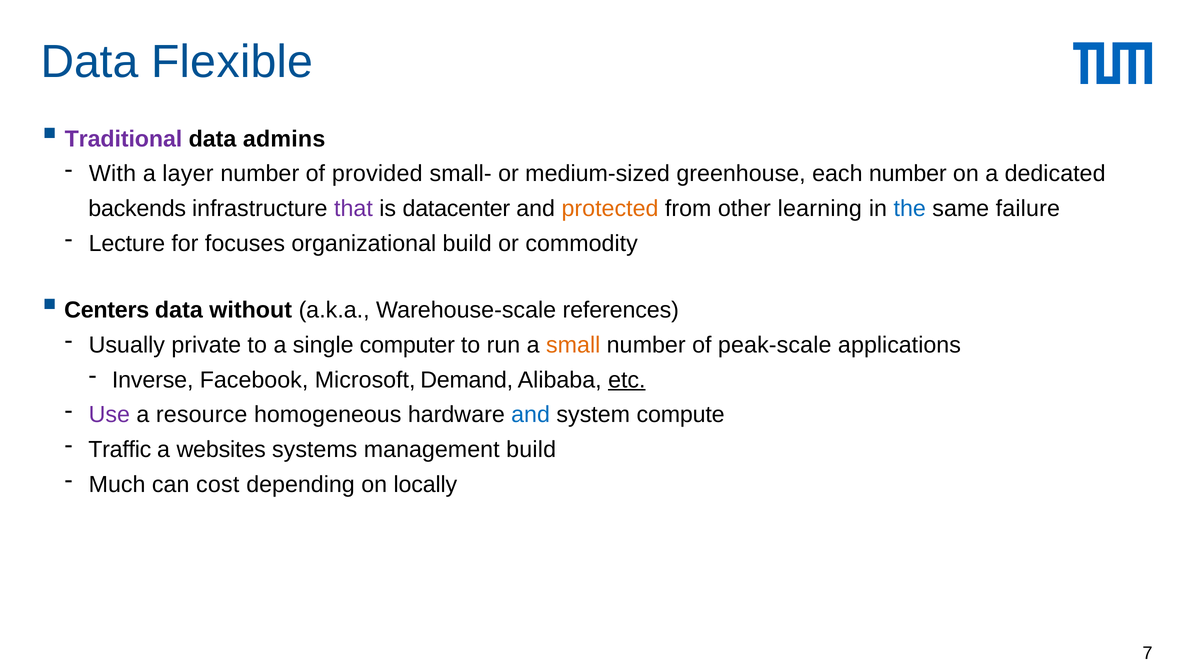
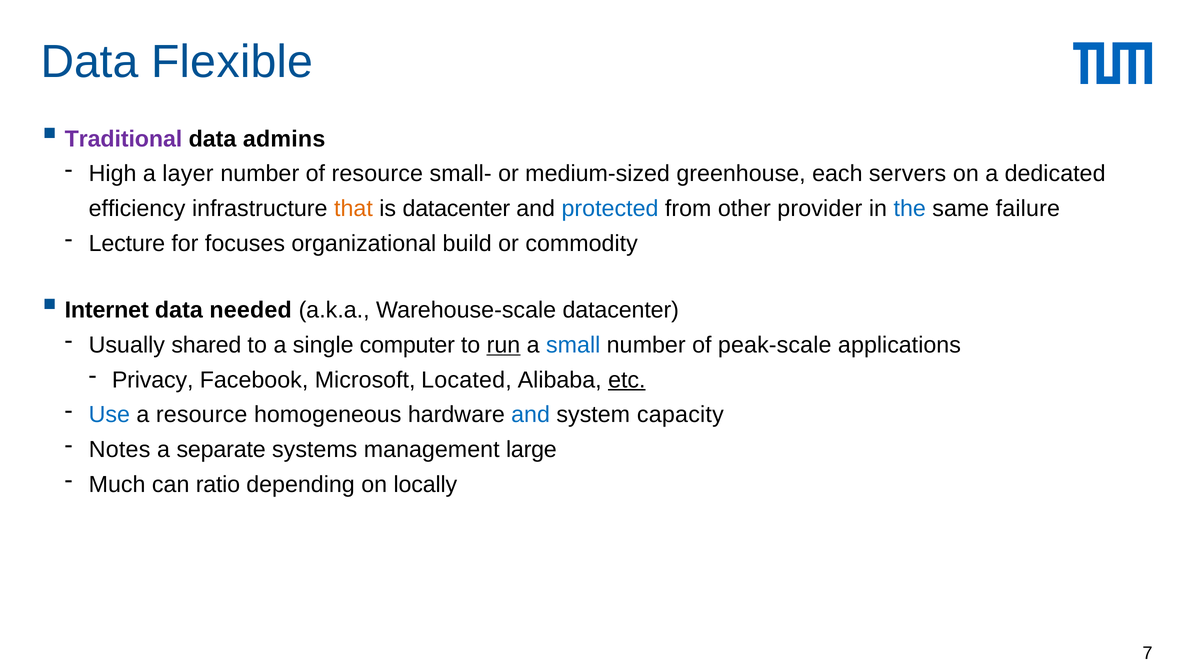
With: With -> High (113, 174)
of provided: provided -> resource (377, 174)
each number: number -> servers (908, 174)
backends: backends -> efficiency (137, 209)
that colour: purple -> orange (353, 209)
protected colour: orange -> blue (610, 209)
learning: learning -> provider (820, 209)
Centers: Centers -> Internet (107, 310)
without: without -> needed (251, 310)
Warehouse-scale references: references -> datacenter (621, 310)
private: private -> shared (206, 345)
run underline: none -> present (503, 345)
small colour: orange -> blue (573, 345)
Inverse: Inverse -> Privacy (153, 380)
Demand: Demand -> Located (466, 380)
Use colour: purple -> blue (109, 414)
compute: compute -> capacity (680, 414)
Traffic: Traffic -> Notes (120, 449)
websites: websites -> separate (221, 449)
management build: build -> large (531, 449)
cost: cost -> ratio (218, 484)
